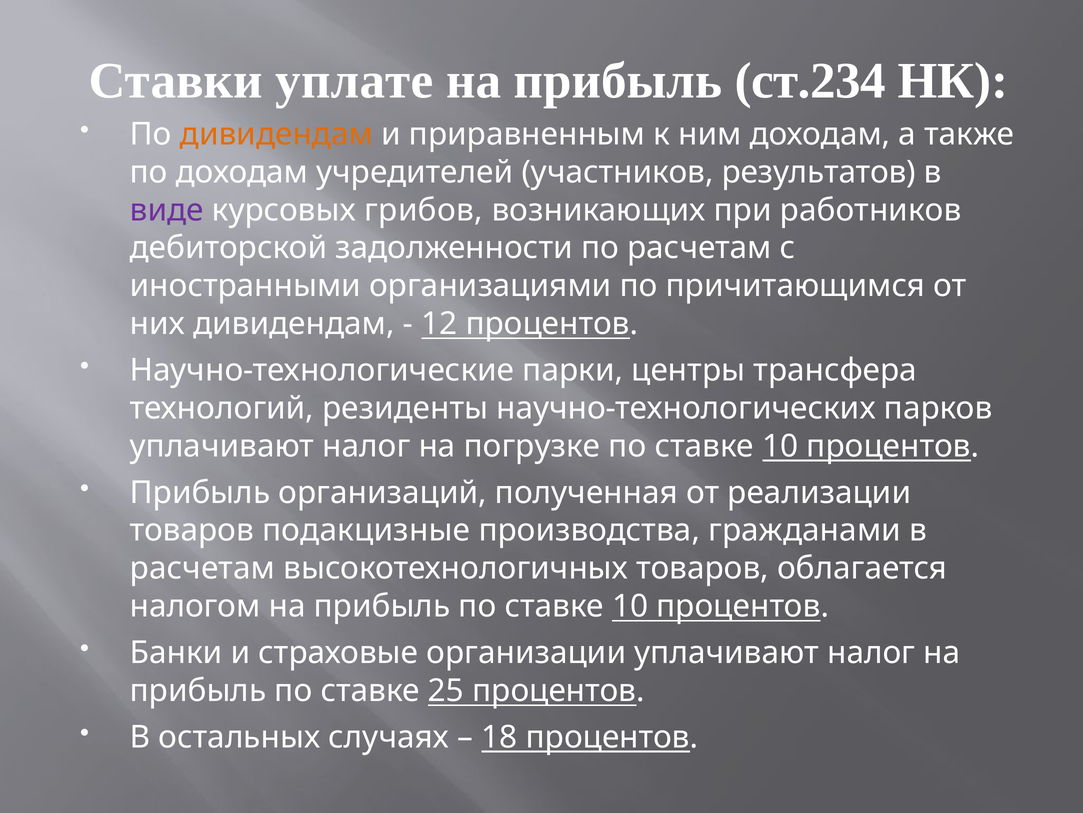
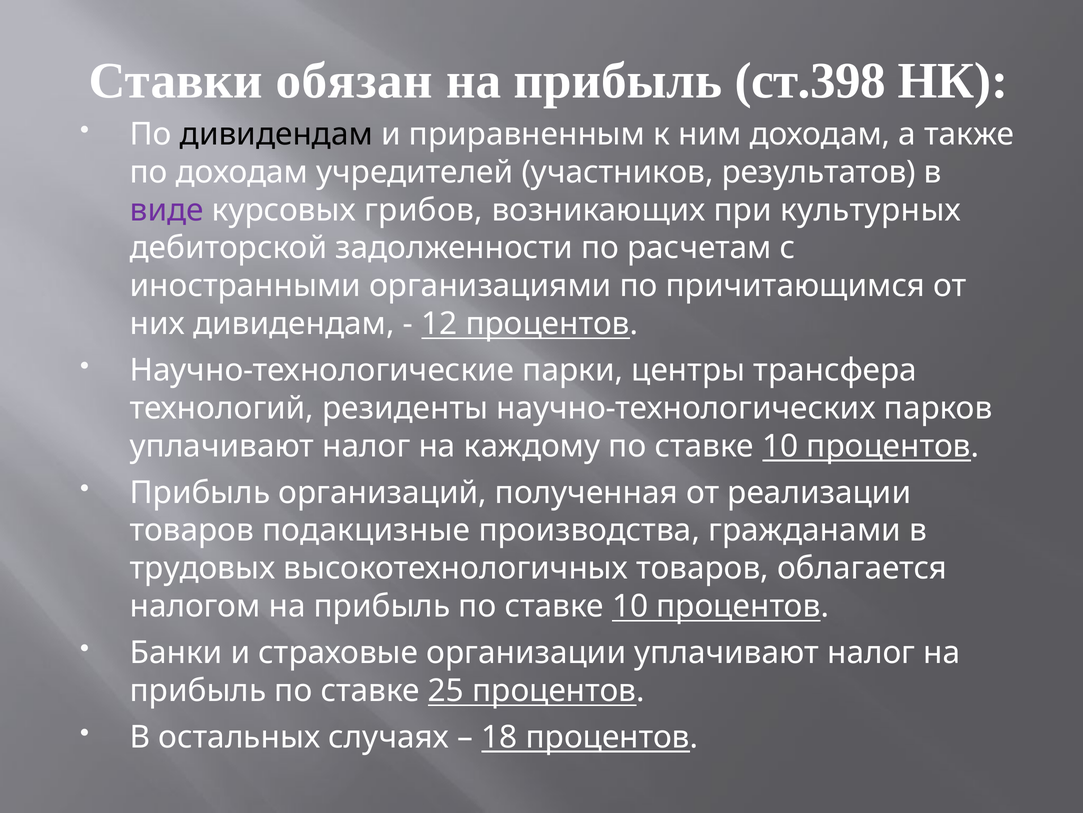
уплате: уплате -> обязан (354, 81)
ст.234: ст.234 -> ст.398 (810, 81)
дивидендам colour: orange -> black (276, 134)
работников: работников -> культурных (871, 210)
погрузке: погрузке -> каждому (532, 446)
расчетам: расчетам -> трудовых (203, 568)
